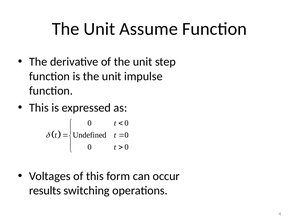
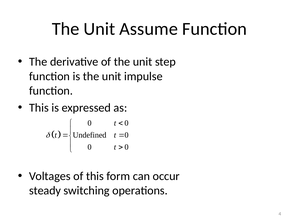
results: results -> steady (45, 191)
